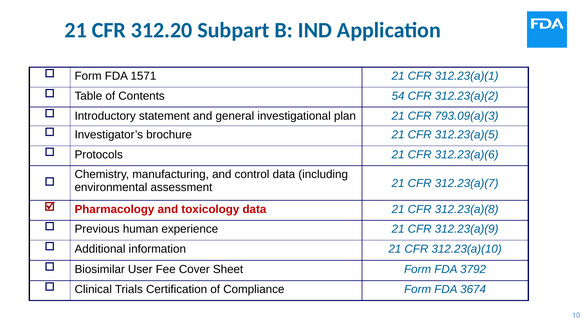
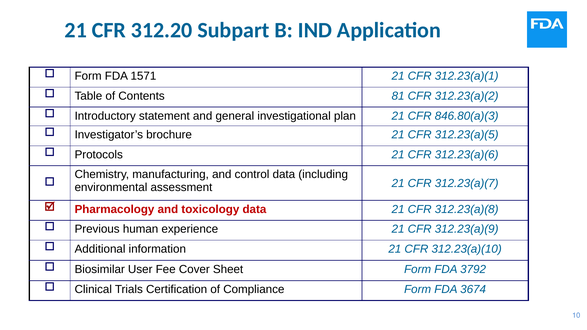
54: 54 -> 81 (398, 96)
793.09(a)(3: 793.09(a)(3 -> 846.80(a)(3 (467, 116)
